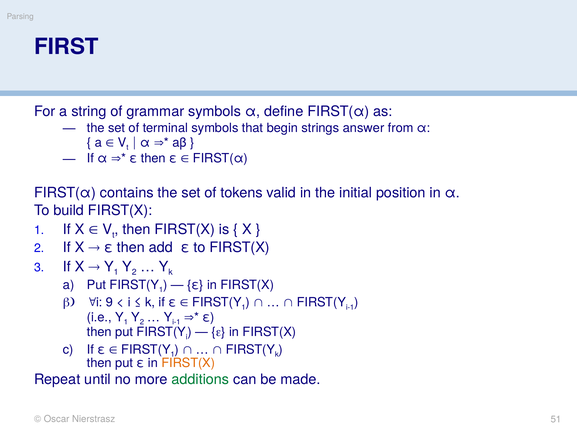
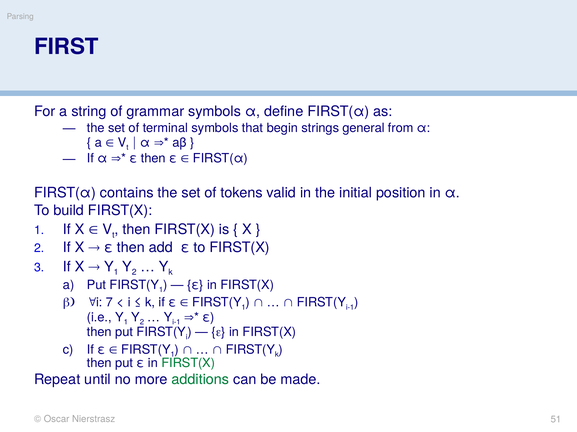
answer: answer -> general (364, 128)
9: 9 -> 7 (110, 303)
FIRST(X colour: orange -> green (188, 363)
